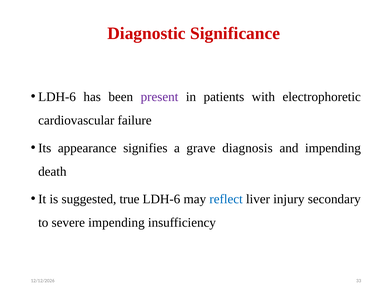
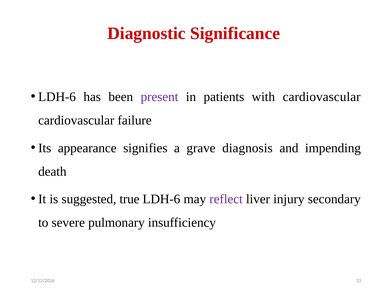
with electrophoretic: electrophoretic -> cardiovascular (322, 97)
reflect colour: blue -> purple (226, 199)
severe impending: impending -> pulmonary (116, 223)
